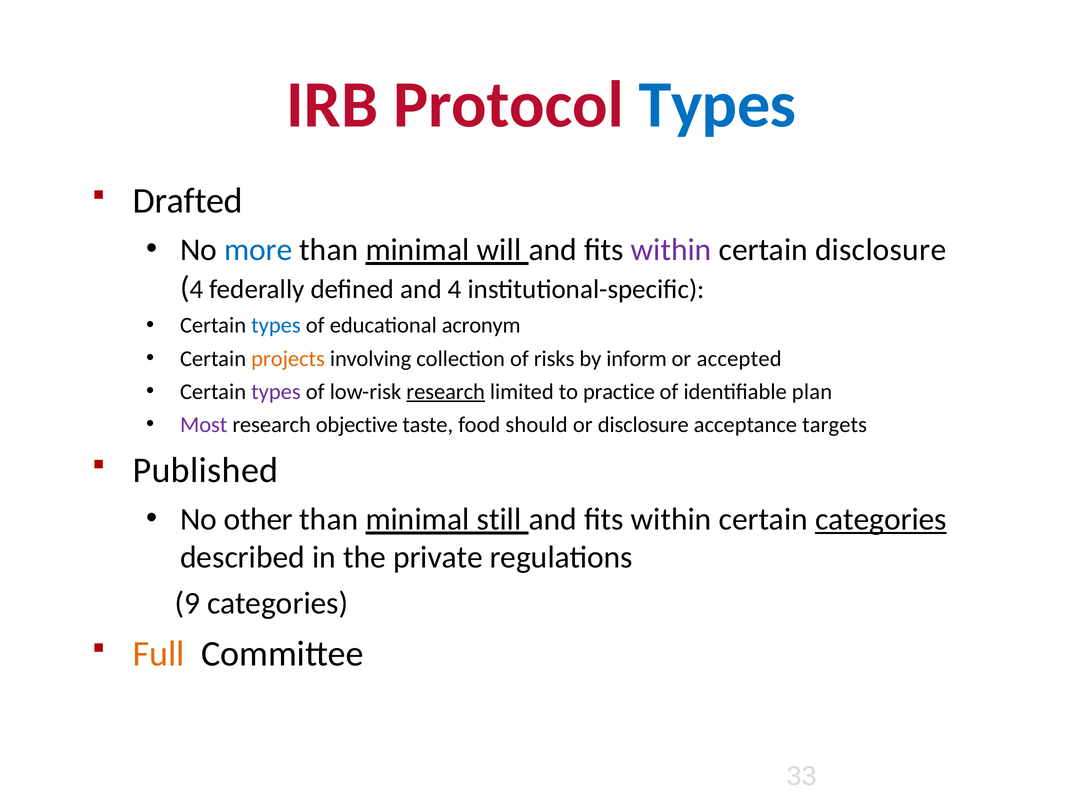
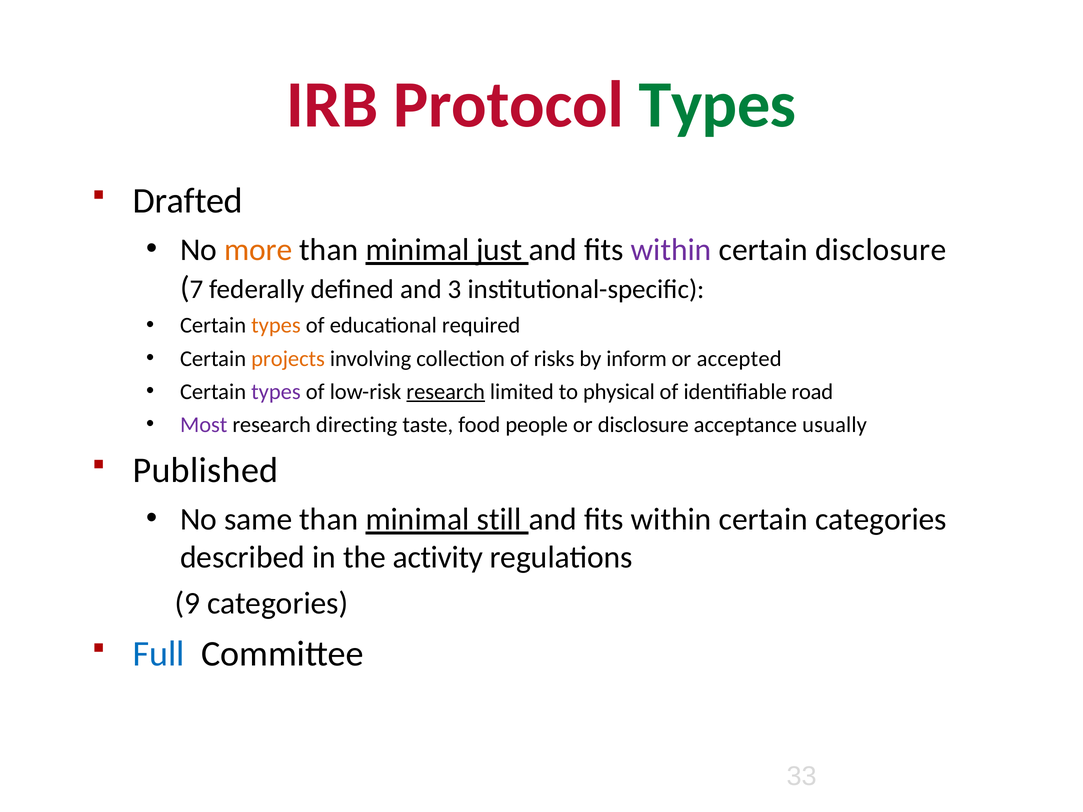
Types colour: blue -> green (718, 105)
more colour: blue -> orange (258, 250)
will: will -> just (499, 250)
4: 4 -> 7 (196, 289)
and 4: 4 -> 3 (455, 289)
types colour: blue -> orange (276, 326)
acronym: acronym -> required (481, 326)
practice: practice -> physical (619, 392)
plan: plan -> road (812, 392)
objective: objective -> directing (357, 425)
should: should -> people (537, 425)
targets: targets -> usually (835, 425)
other: other -> same (258, 519)
categories underline: present -> none (881, 519)
private: private -> activity (438, 557)
Full colour: orange -> blue (159, 654)
